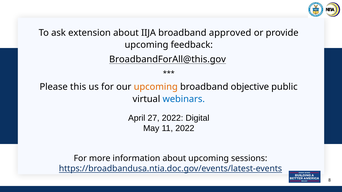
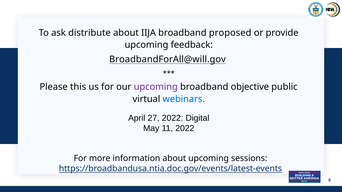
extension: extension -> distribute (89, 33)
approved: approved -> proposed (230, 33)
BroadbandForAll@this.gov: BroadbandForAll@this.gov -> BroadbandForAll@will.gov (167, 60)
upcoming colour: orange -> purple (156, 87)
